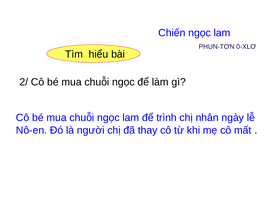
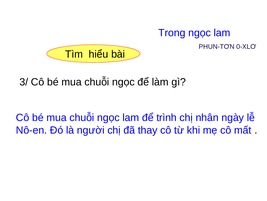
Chiến: Chiến -> Trong (172, 33)
2/: 2/ -> 3/ (24, 82)
